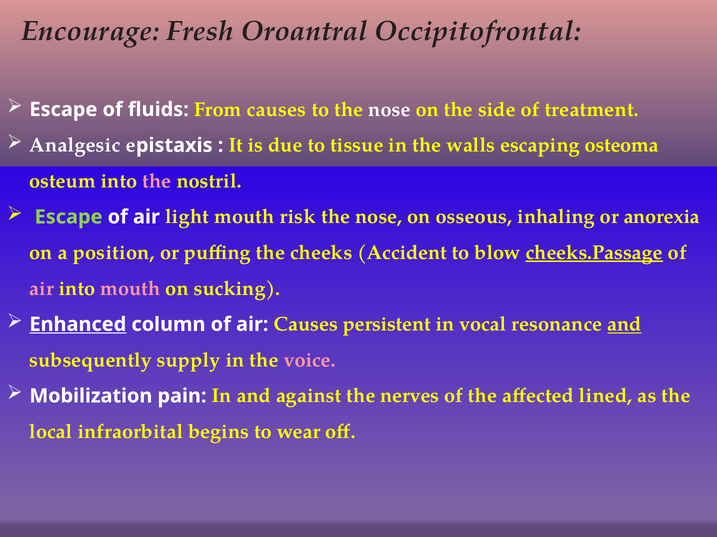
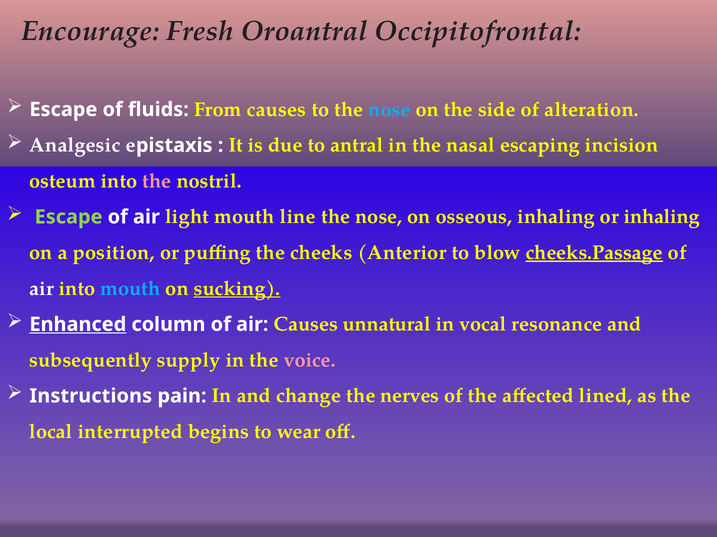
nose colour: white -> light blue (389, 110)
treatment: treatment -> alteration (592, 110)
tissue: tissue -> antral (357, 146)
walls: walls -> nasal (471, 146)
osteoma: osteoma -> incision (622, 146)
risk: risk -> line (298, 217)
or anorexia: anorexia -> inhaling (662, 217)
Accident: Accident -> Anterior (402, 253)
air colour: pink -> white (42, 289)
mouth colour: pink -> light blue (130, 289)
sucking underline: none -> present (237, 289)
persistent: persistent -> unnatural (387, 325)
and underline: present -> none (624, 325)
Mobilization: Mobilization -> Instructions (91, 396)
against: against -> change (309, 396)
infraorbital: infraorbital -> interrupted (130, 432)
